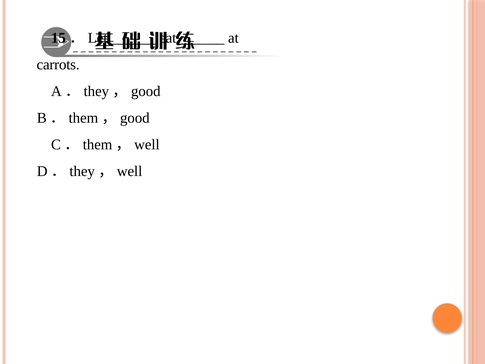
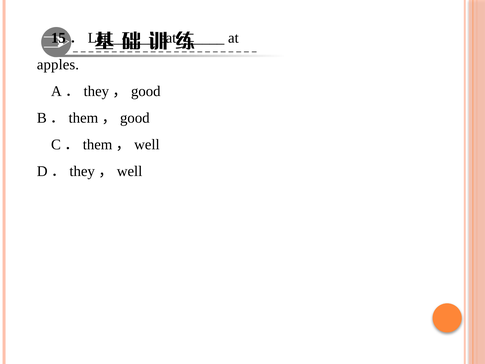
carrots: carrots -> apples (58, 65)
